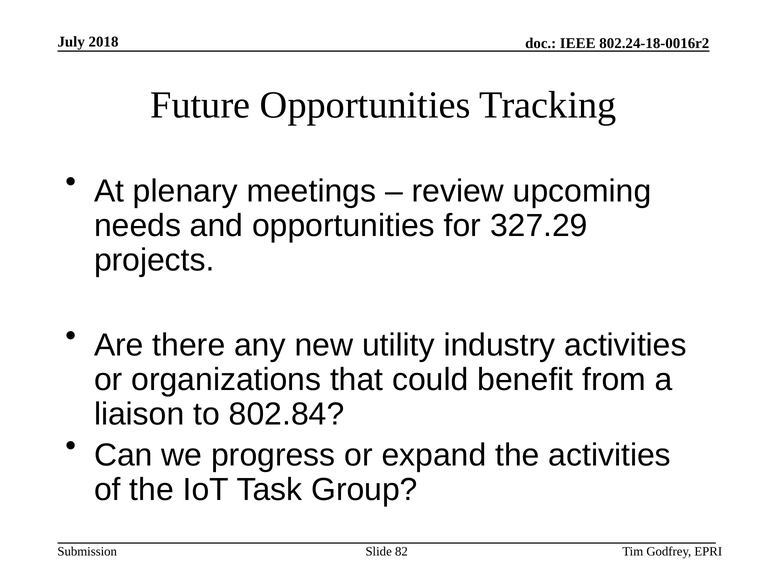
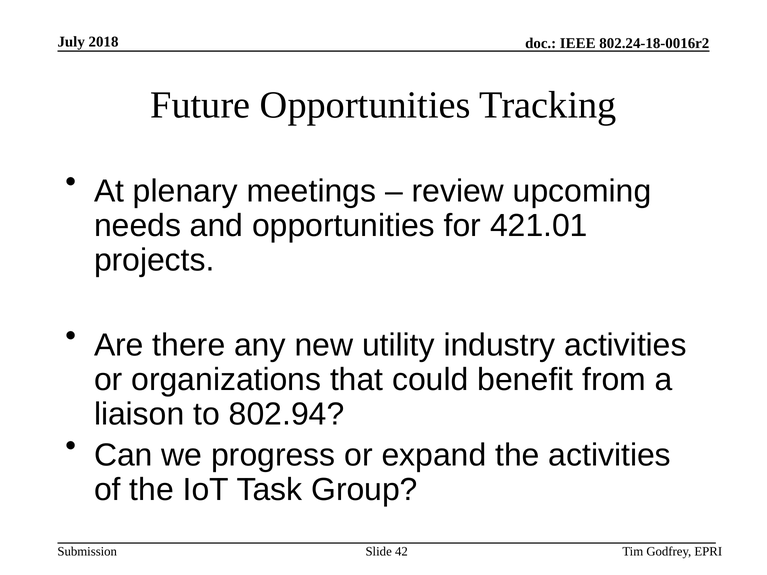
327.29: 327.29 -> 421.01 (539, 226)
802.84: 802.84 -> 802.94 (287, 415)
82: 82 -> 42 (401, 552)
